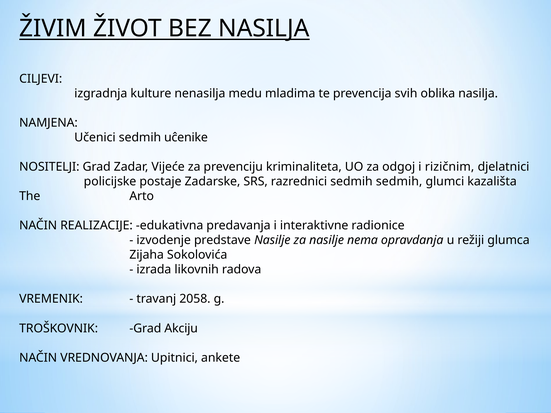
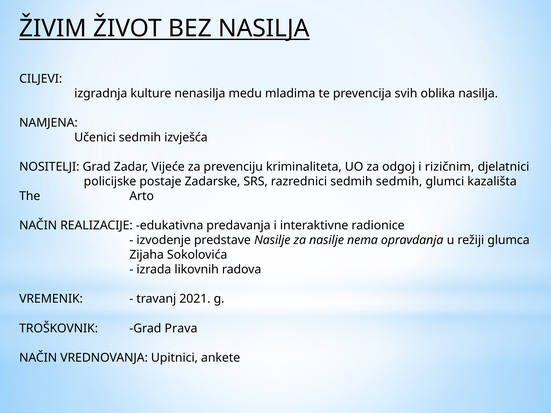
uĉenike: uĉenike -> izvješća (186, 138)
2058: 2058 -> 2021 (195, 299)
Akciju: Akciju -> Prava (181, 329)
